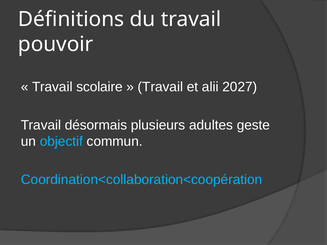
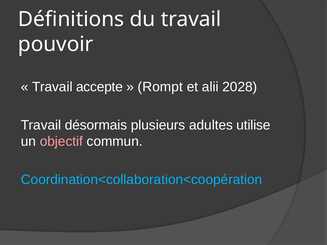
scolaire: scolaire -> accepte (99, 87)
Travail: Travail -> Rompt (160, 87)
2027: 2027 -> 2028 (240, 87)
geste: geste -> utilise (253, 125)
objectif colour: light blue -> pink (61, 142)
